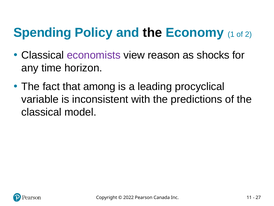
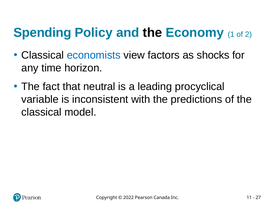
economists colour: purple -> blue (94, 55)
reason: reason -> factors (164, 55)
among: among -> neutral (99, 86)
